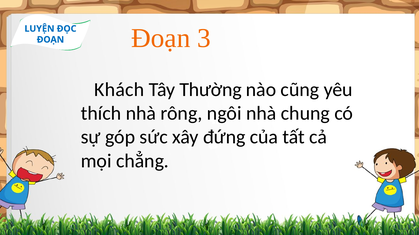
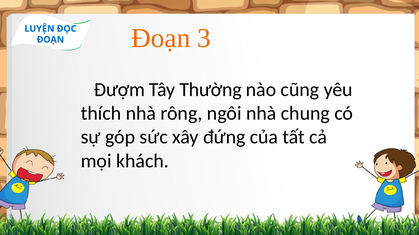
Khách: Khách -> Đượm (119, 90)
chẳng: chẳng -> khách (143, 161)
